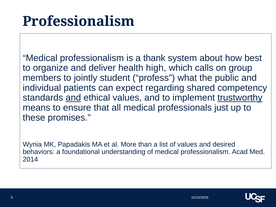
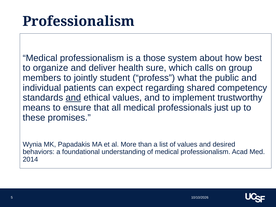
thank: thank -> those (154, 58)
high: high -> sure (156, 68)
trustworthy underline: present -> none (240, 98)
